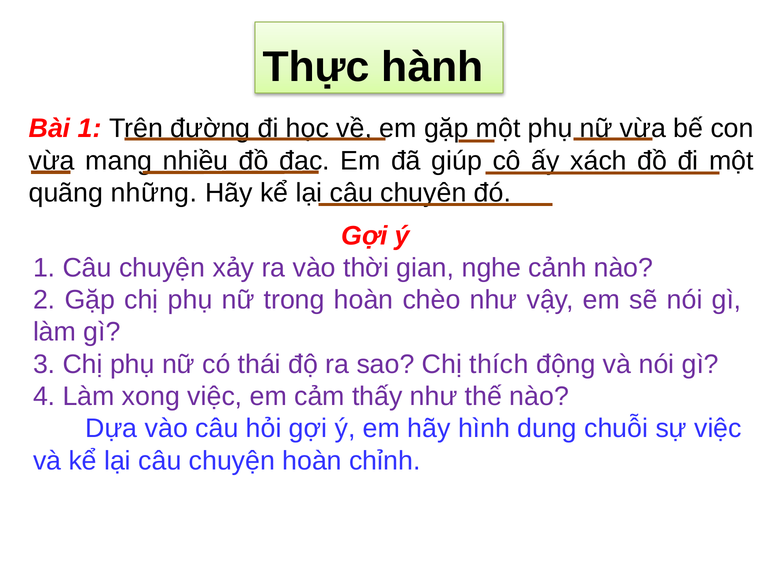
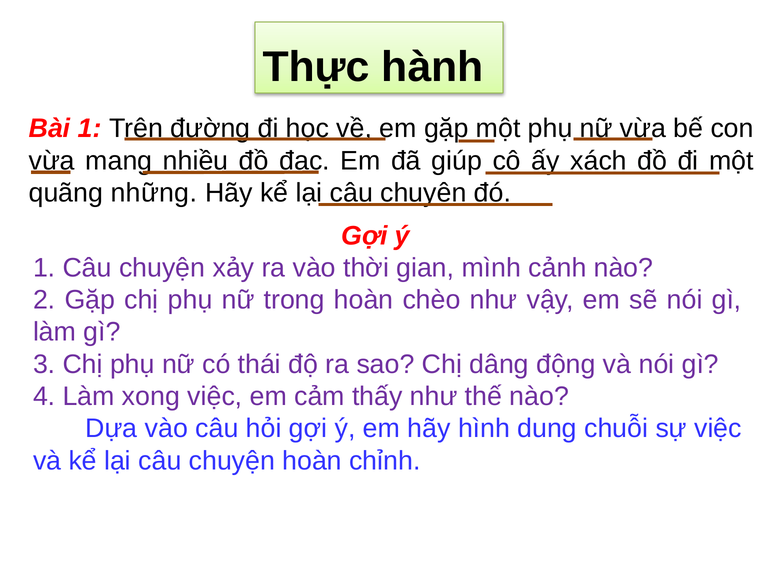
nghe: nghe -> mình (491, 267)
thích: thích -> dâng (499, 364)
